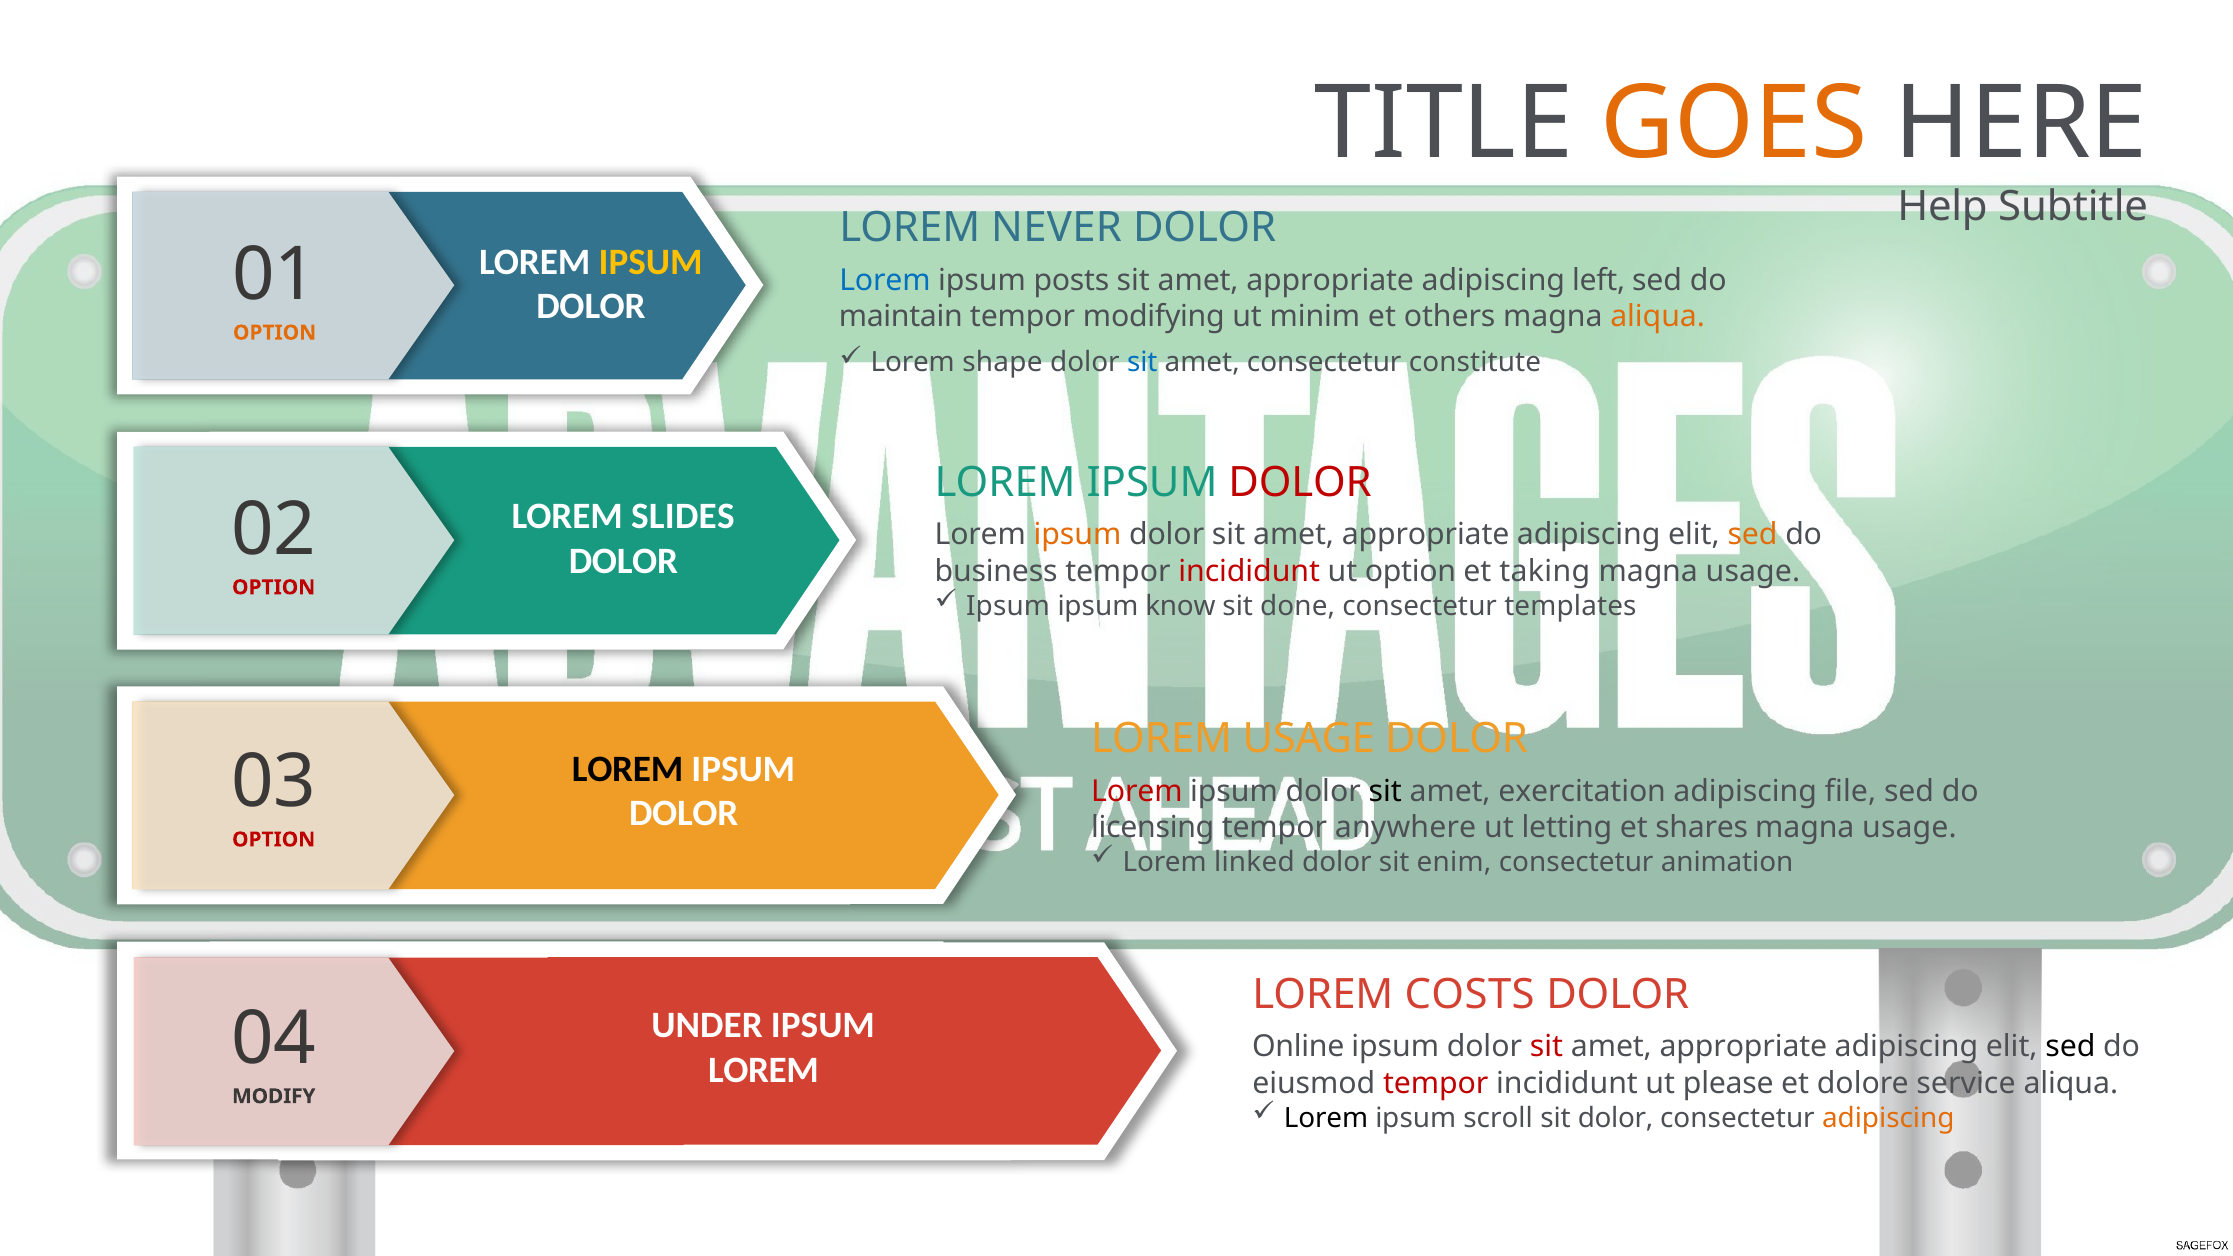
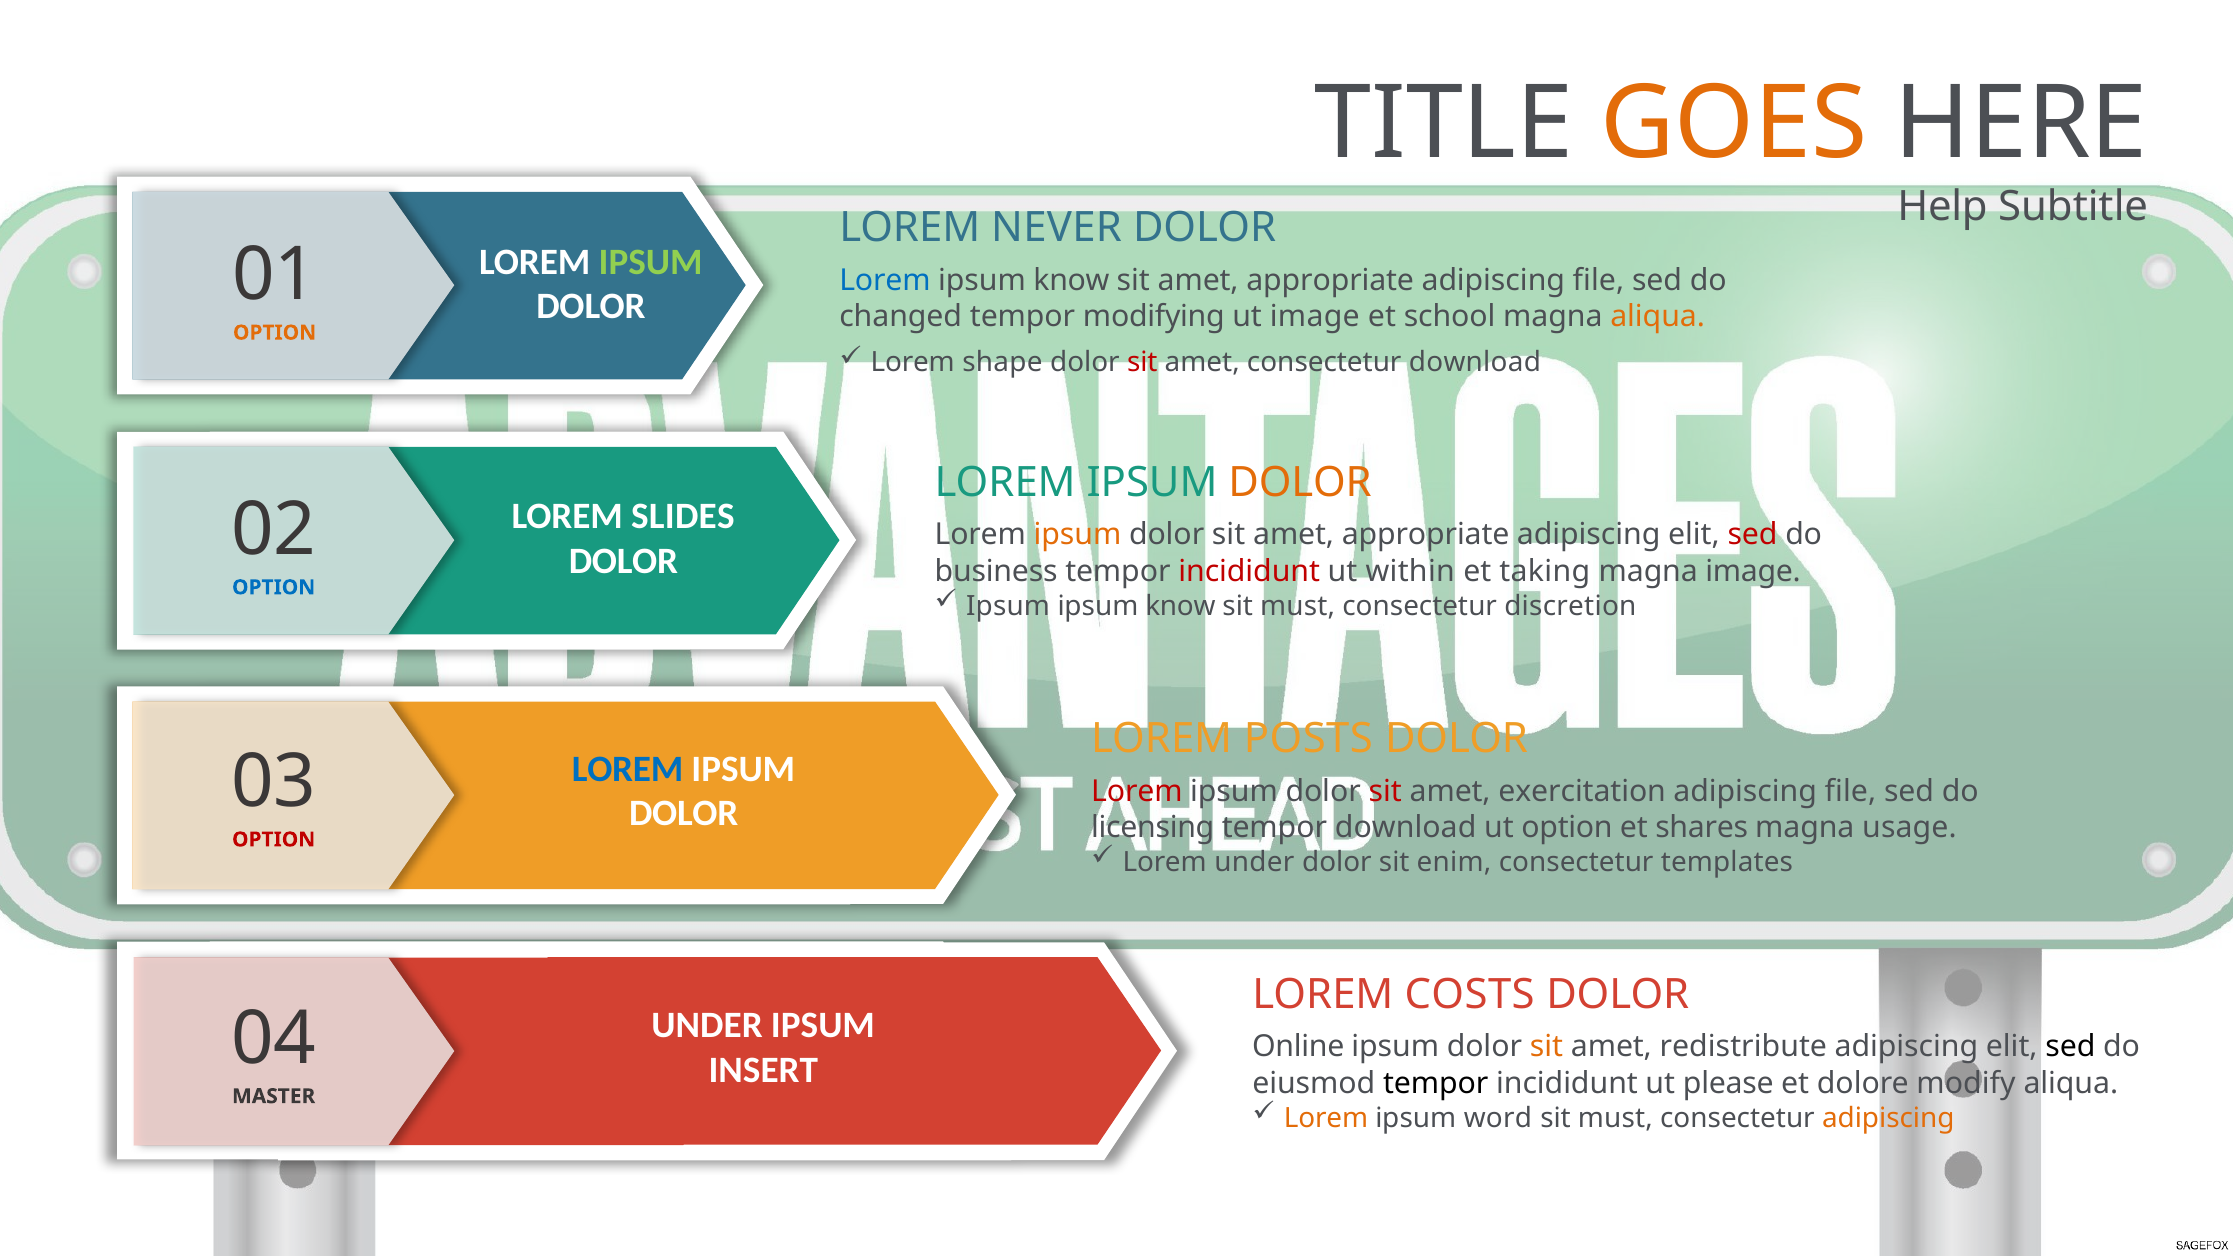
IPSUM colour: yellow -> light green (651, 262)
posts: posts -> know (1071, 280)
left: left -> file (1598, 280)
maintain: maintain -> changed (901, 317)
ut minim: minim -> image (1315, 317)
others: others -> school (1450, 317)
sit colour: blue -> red (1142, 363)
consectetur constitute: constitute -> download (1475, 363)
DOLOR colour: red -> orange (1300, 483)
sed colour: orange -> red (1753, 535)
ut option: option -> within (1410, 571)
usage: usage -> image (1753, 571)
OPTION colour: red -> blue (274, 587)
done: done -> must (1298, 606)
templates: templates -> discretion (1570, 606)
LOREM USAGE: USAGE -> POSTS (1308, 739)
LOREM colour: black -> blue (628, 769)
sit colour: black -> red (1385, 791)
tempor anywhere: anywhere -> download (1406, 827)
ut letting: letting -> option (1567, 827)
Lorem linked: linked -> under (1254, 862)
animation: animation -> templates (1727, 862)
sit colour: red -> orange (1546, 1047)
appropriate: appropriate -> redistribute (1743, 1047)
LOREM: LOREM -> INSERT (763, 1070)
tempor colour: red -> black (1436, 1083)
service: service -> modify (1966, 1083)
MODIFY: MODIFY -> MASTER (274, 1096)
Lorem colour: black -> orange (1326, 1118)
scroll: scroll -> word (1498, 1118)
dolor: dolor -> must (1615, 1118)
